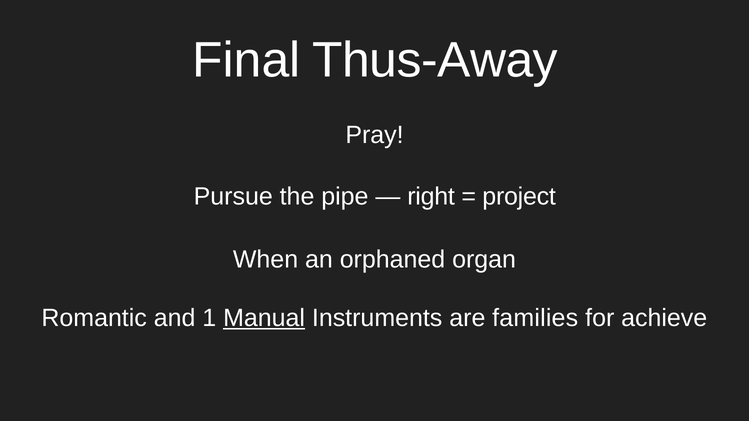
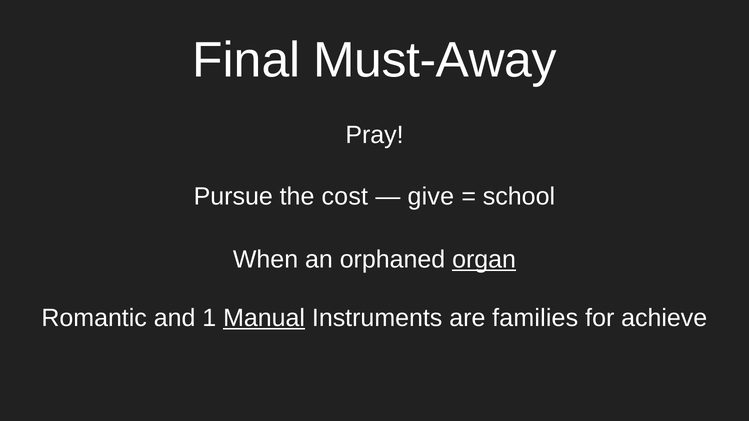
Thus-Away: Thus-Away -> Must-Away (435, 60)
pipe: pipe -> cost (345, 197)
right: right -> give (431, 197)
project: project -> school (519, 197)
organ underline: none -> present (484, 260)
